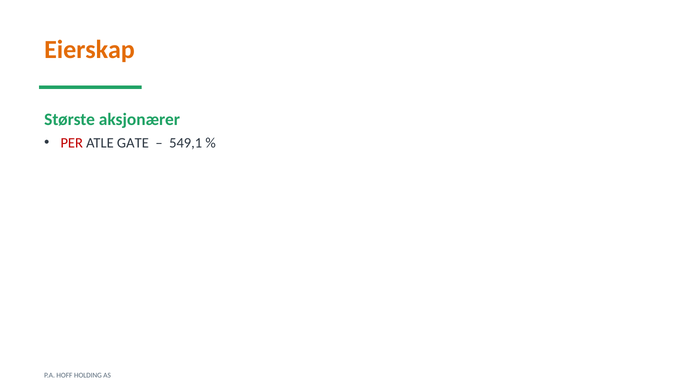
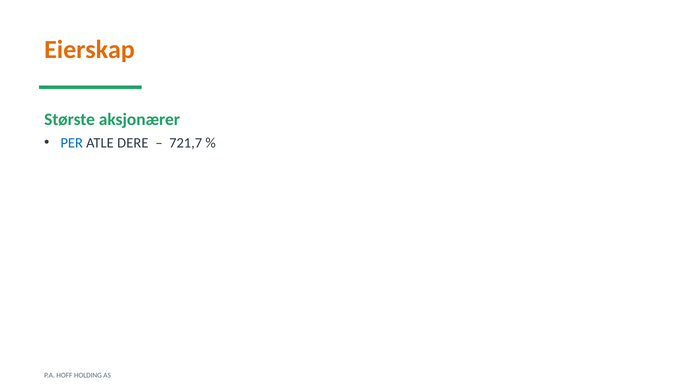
PER colour: red -> blue (72, 143)
GATE: GATE -> DERE (133, 143)
549,1: 549,1 -> 721,7 (186, 143)
